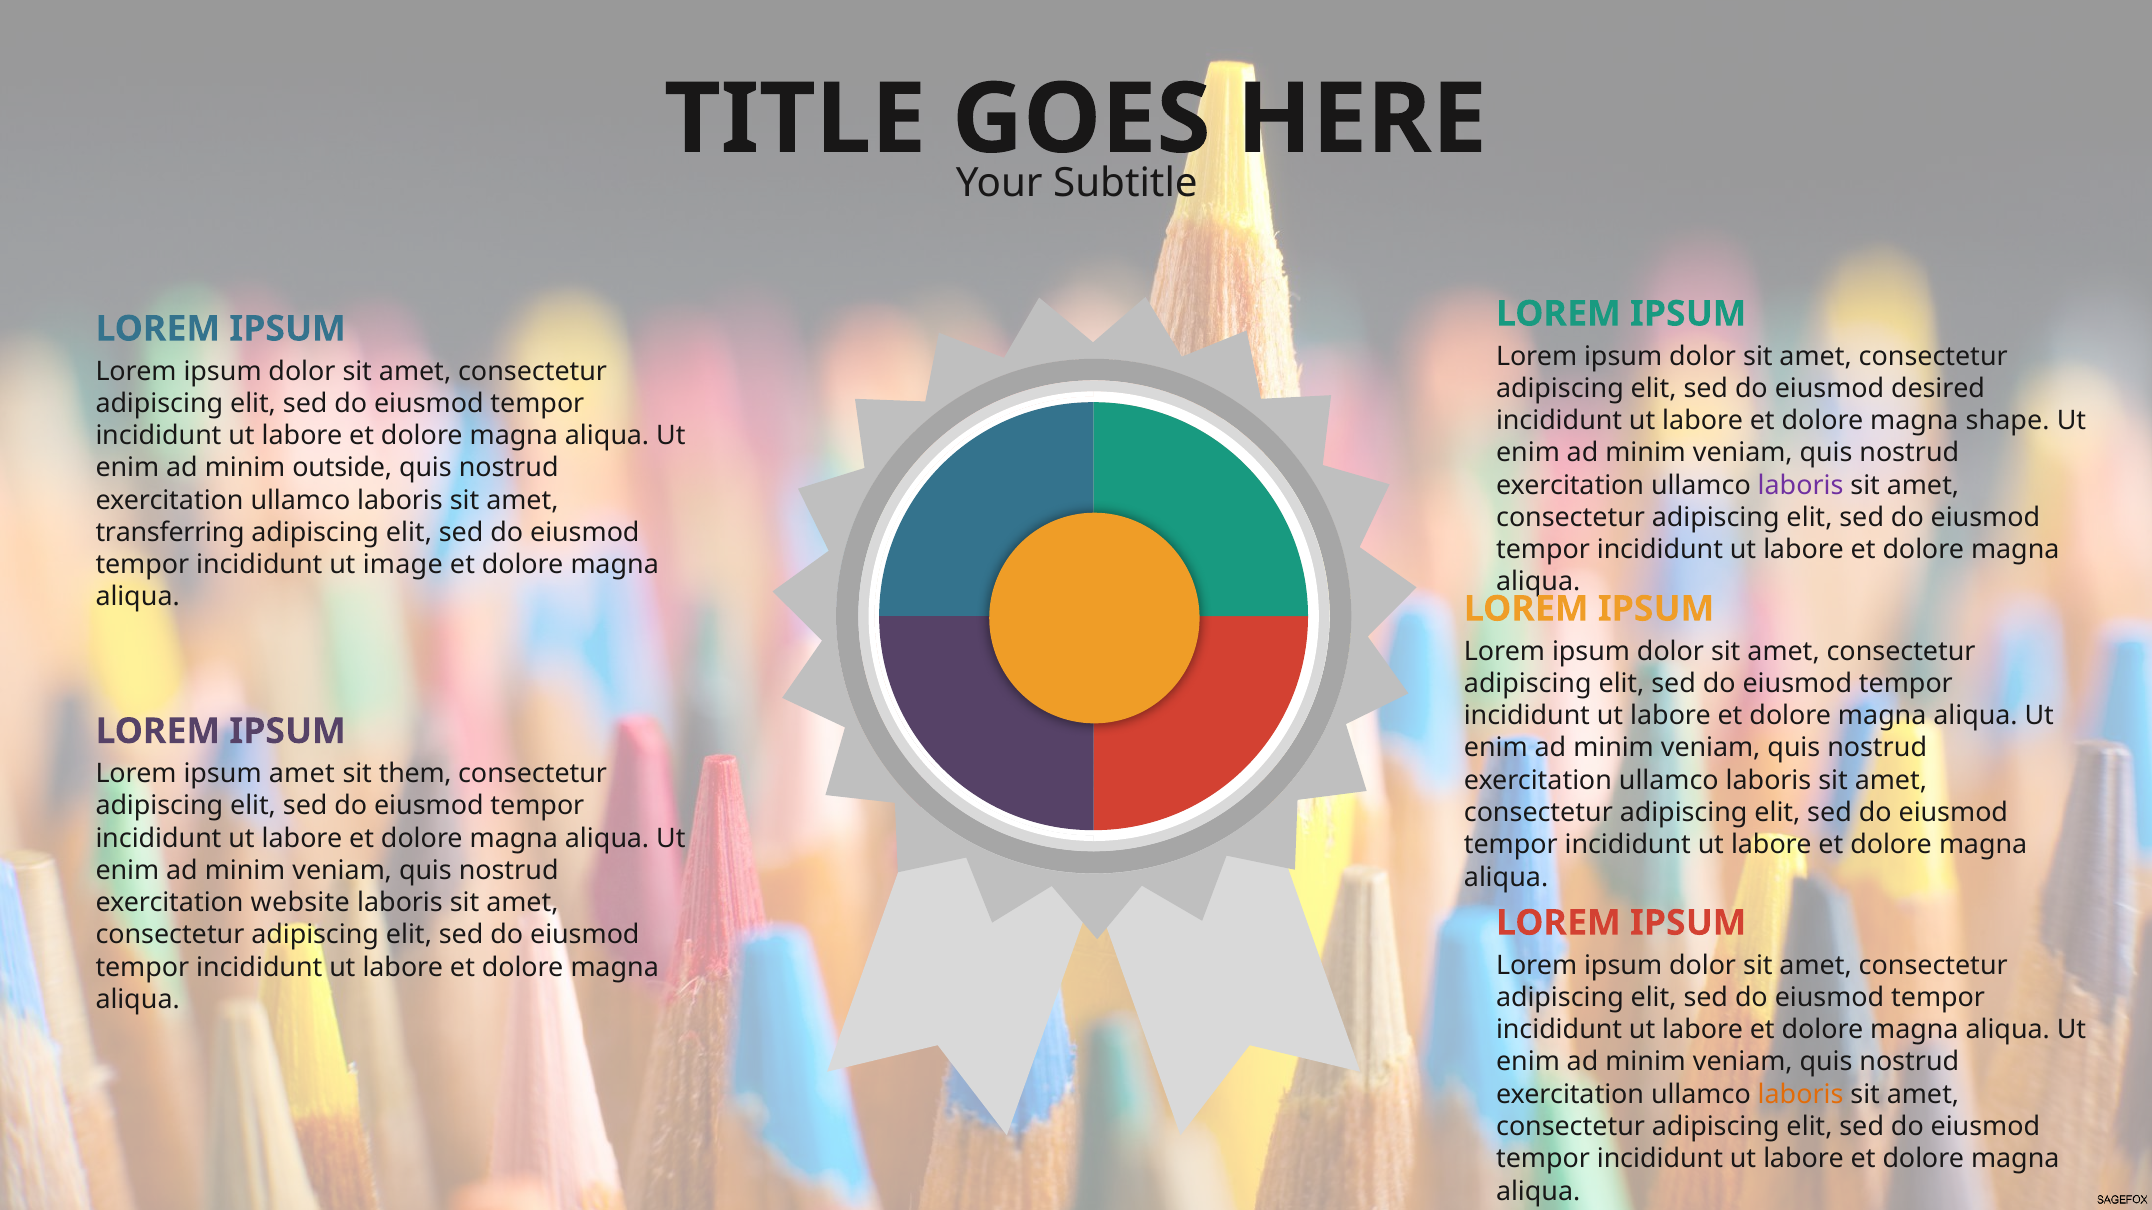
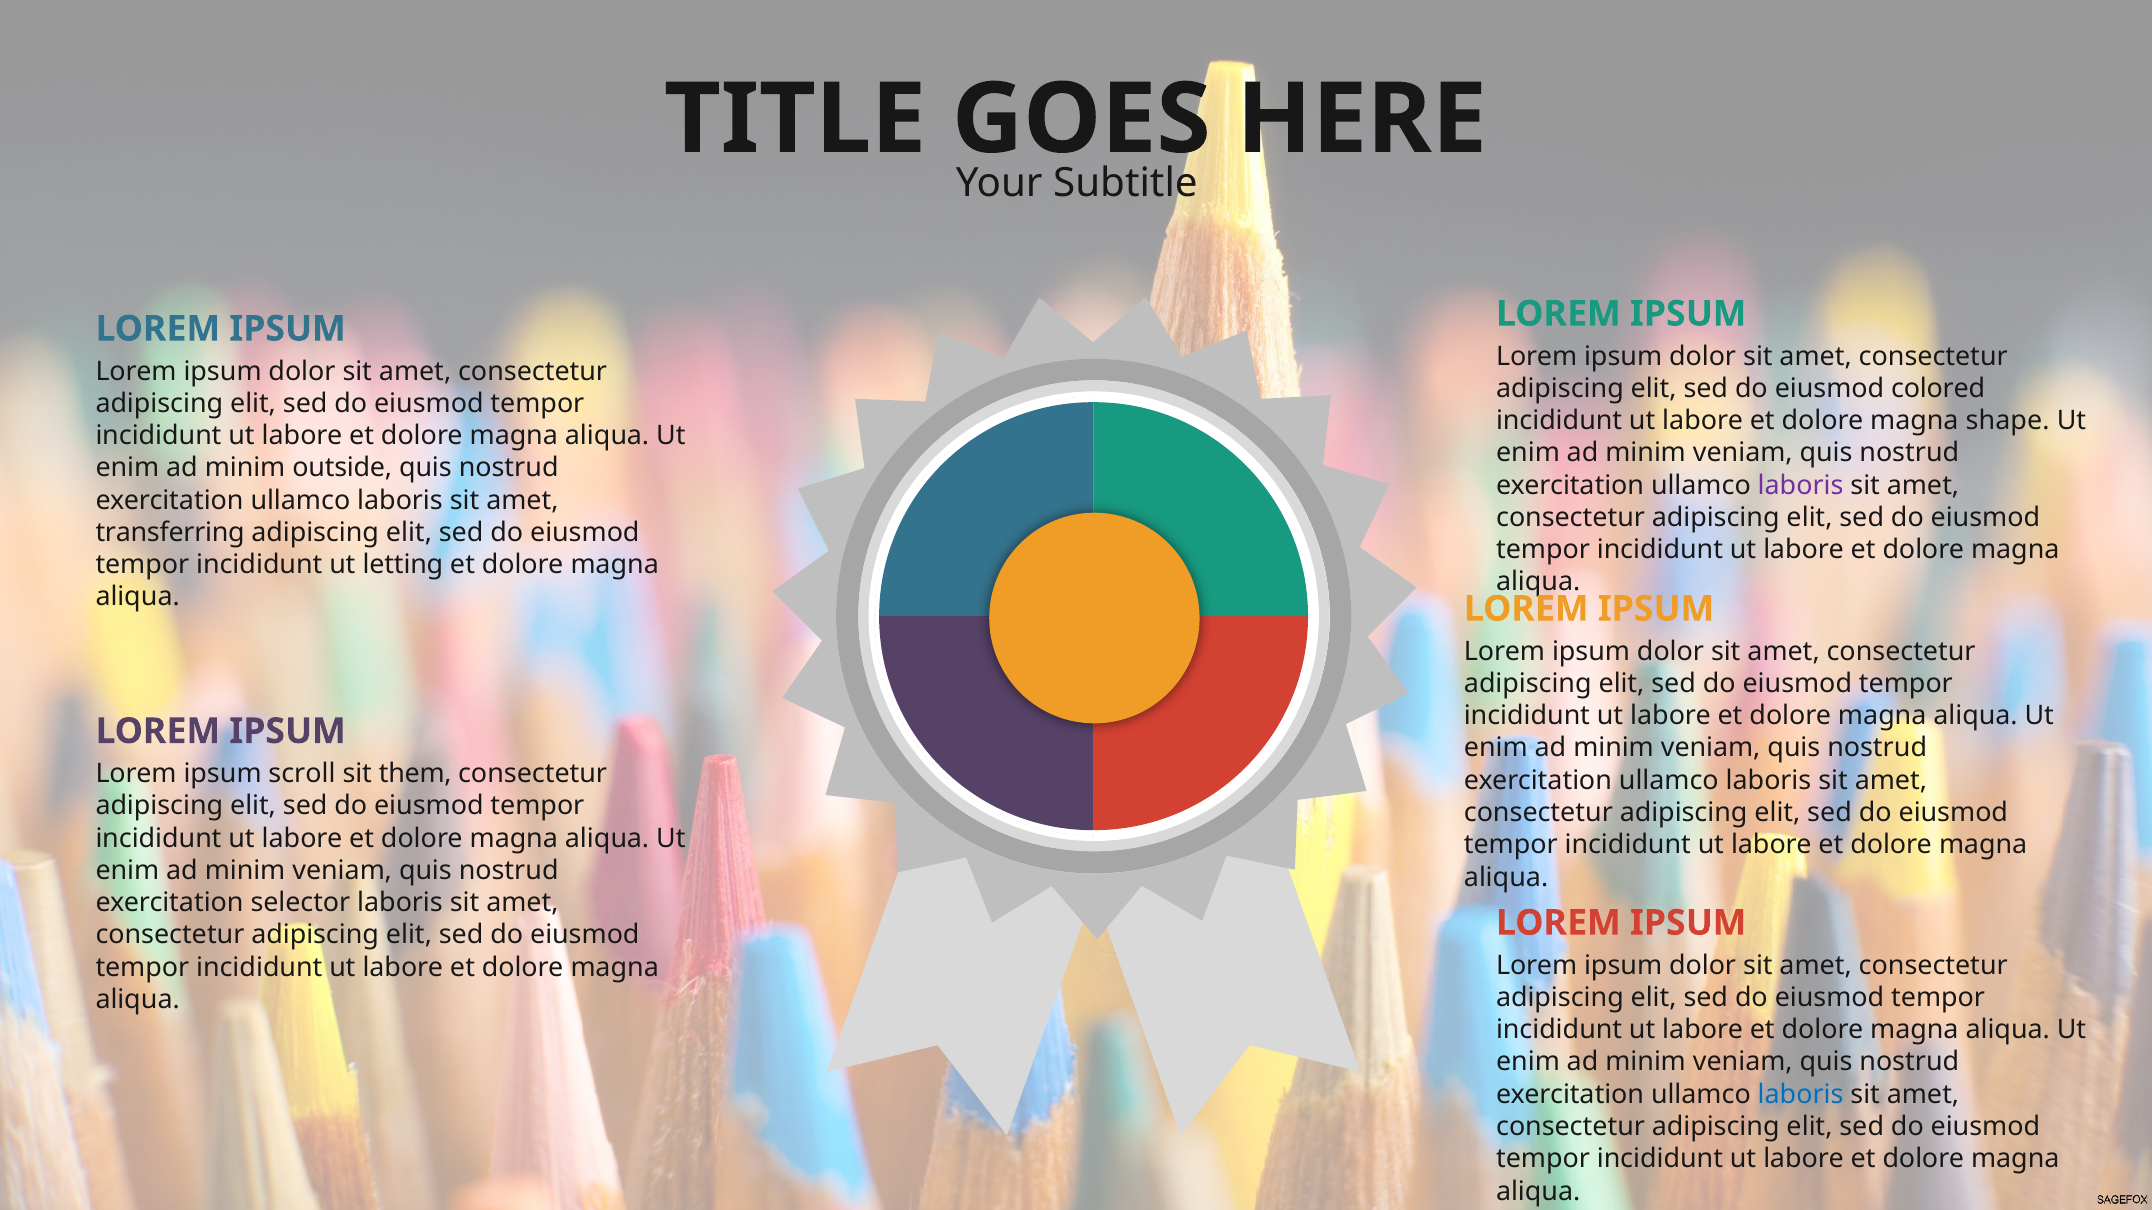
desired: desired -> colored (1938, 389)
image: image -> letting (403, 565)
ipsum amet: amet -> scroll (302, 774)
website: website -> selector (300, 903)
laboris colour: orange -> blue (1801, 1095)
